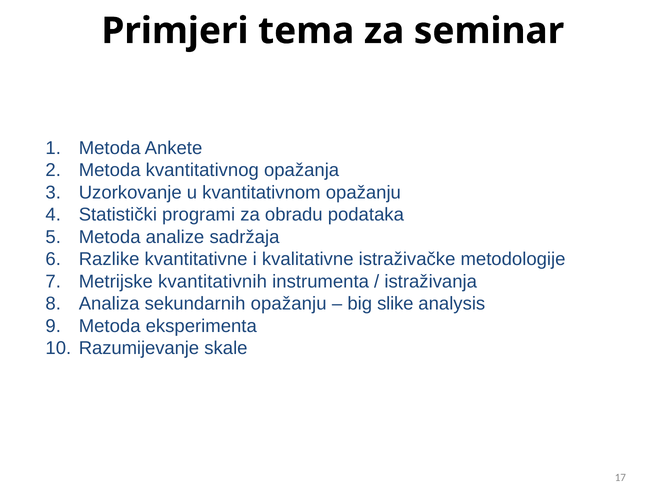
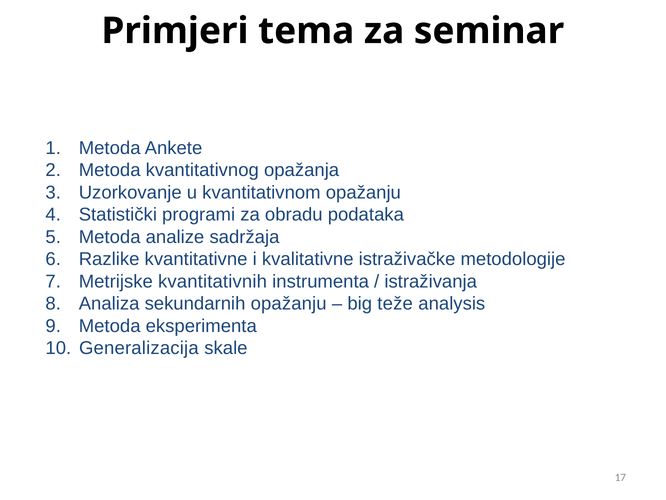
slike: slike -> teže (395, 304)
Razumijevanje: Razumijevanje -> Generalizacija (139, 348)
